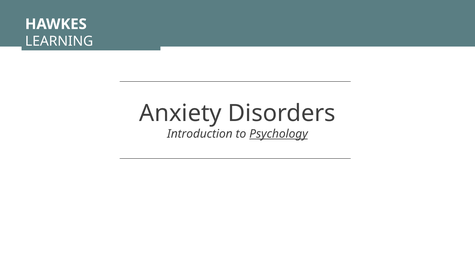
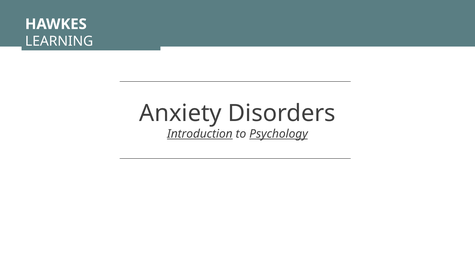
Introduction underline: none -> present (200, 134)
